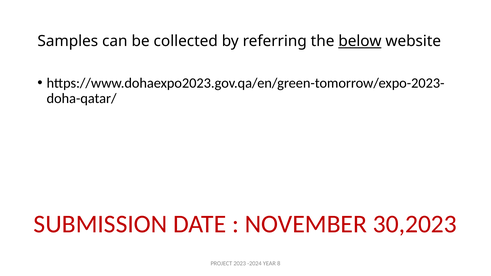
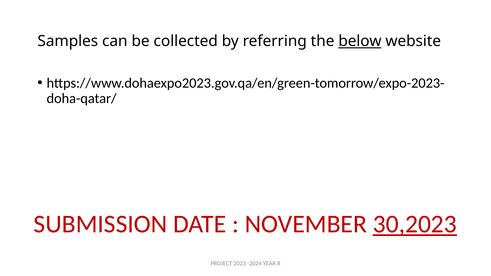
30,2023 underline: none -> present (415, 224)
